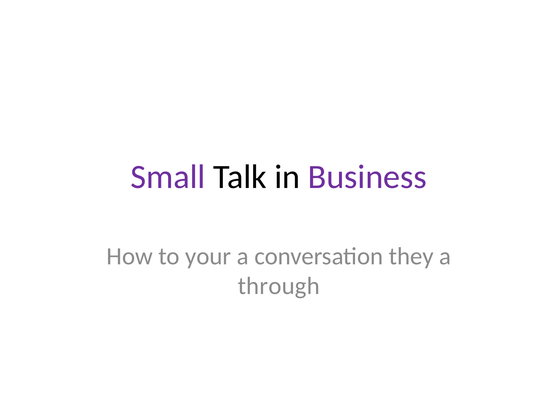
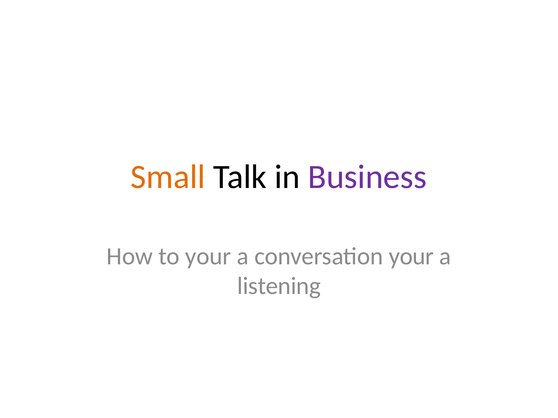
Small colour: purple -> orange (168, 177)
conversation they: they -> your (411, 257)
through: through -> listening (279, 286)
